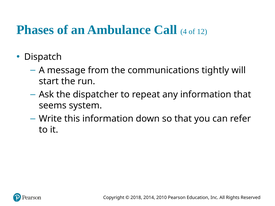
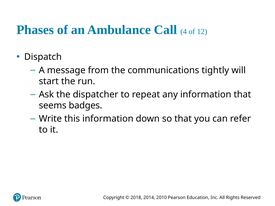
system: system -> badges (85, 106)
